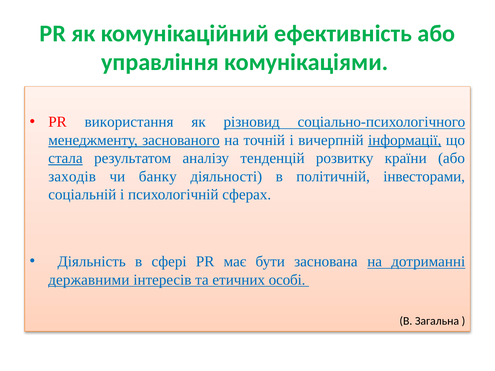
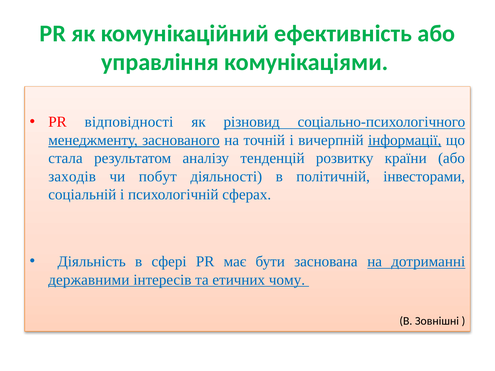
використання: використання -> відповідності (129, 122)
стала underline: present -> none (65, 158)
банку: банку -> побут (158, 177)
особі: особі -> чому (287, 280)
Загальна: Загальна -> Зовнішні (437, 321)
